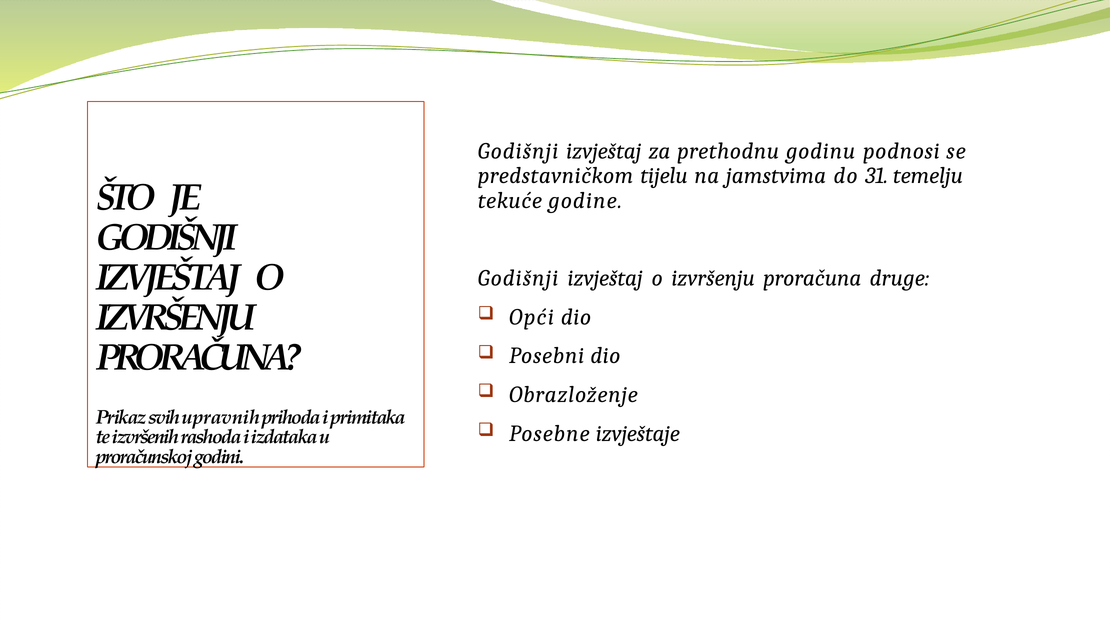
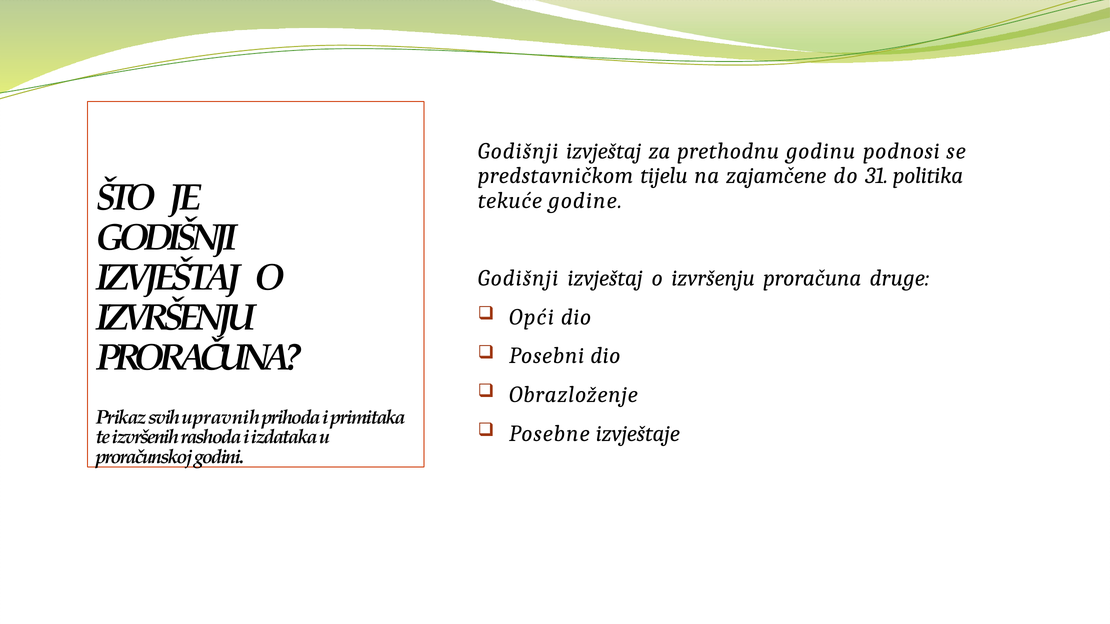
jamstvima: jamstvima -> zajamčene (776, 176)
temelju: temelju -> politika (928, 176)
